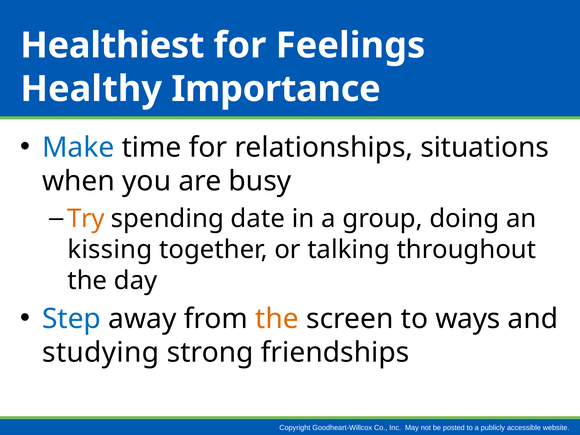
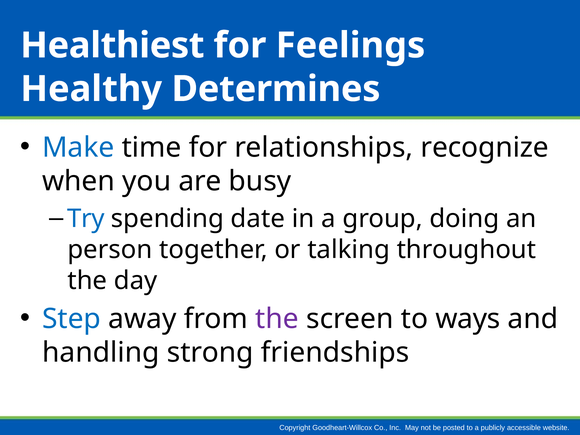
Importance: Importance -> Determines (276, 89)
situations: situations -> recognize (485, 147)
Try colour: orange -> blue (86, 219)
kissing: kissing -> person (110, 250)
the colour: orange -> purple (277, 319)
studying: studying -> handling (101, 353)
